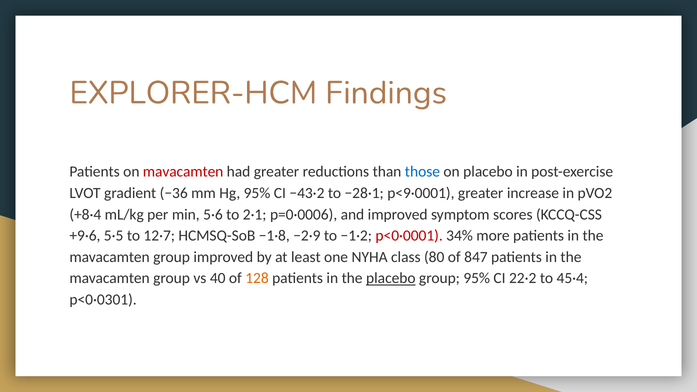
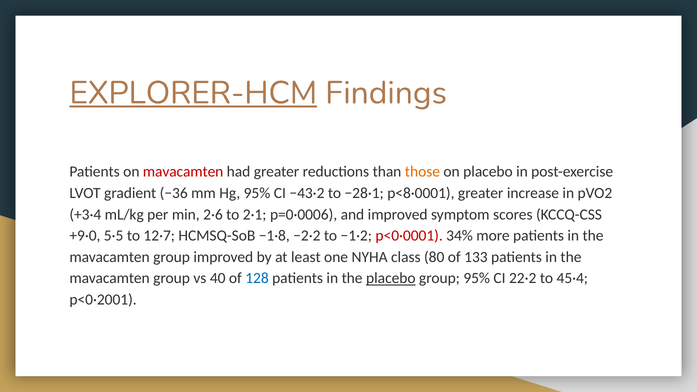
EXPLORER-HCM underline: none -> present (193, 93)
those colour: blue -> orange (422, 172)
p<9·0001: p<9·0001 -> p<8·0001 (421, 193)
+8·4: +8·4 -> +3·4 (85, 214)
5·6: 5·6 -> 2·6 (213, 214)
+9·6: +9·6 -> +9·0 (85, 236)
−2·9: −2·9 -> −2·2 (307, 236)
847: 847 -> 133 (476, 257)
128 colour: orange -> blue (257, 278)
p<0·0301: p<0·0301 -> p<0·2001 (103, 300)
